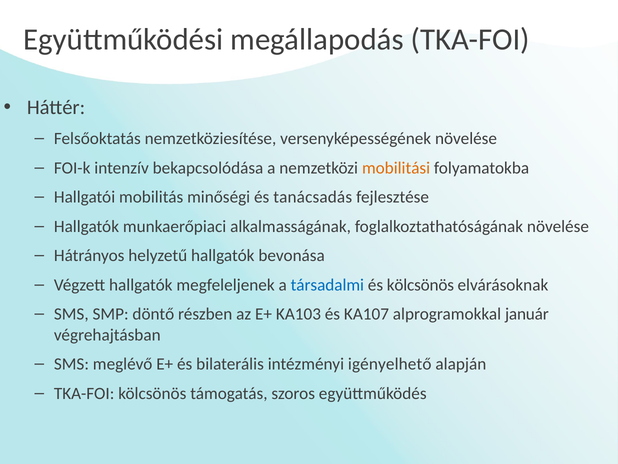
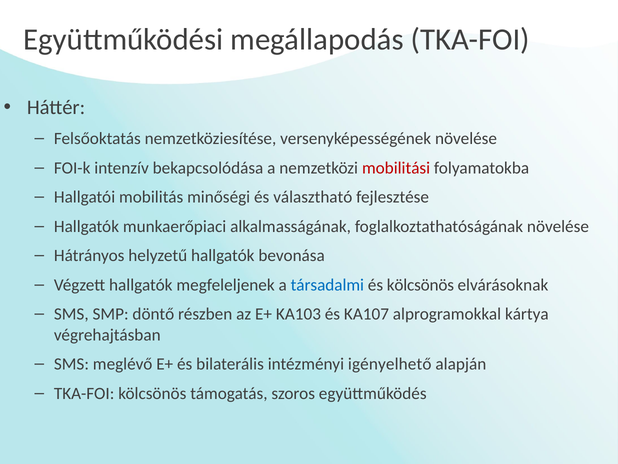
mobilitási colour: orange -> red (396, 168)
tanácsadás: tanácsadás -> választható (313, 197)
január: január -> kártya (527, 314)
